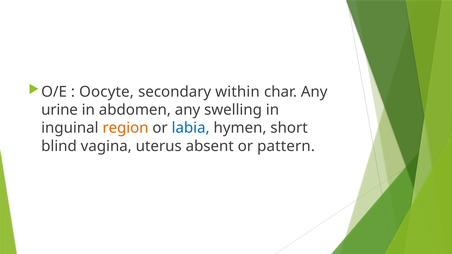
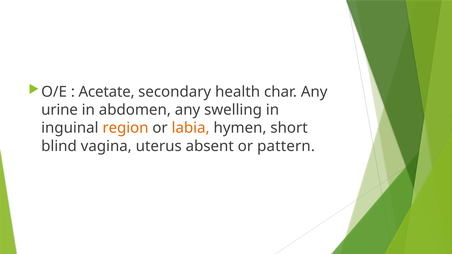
Oocyte: Oocyte -> Acetate (107, 92)
within: within -> health (238, 92)
labia colour: blue -> orange (191, 128)
